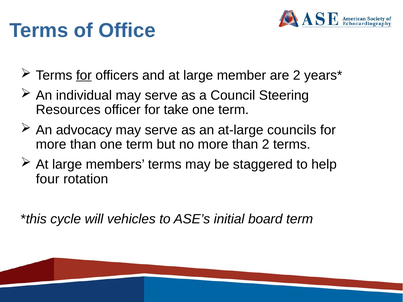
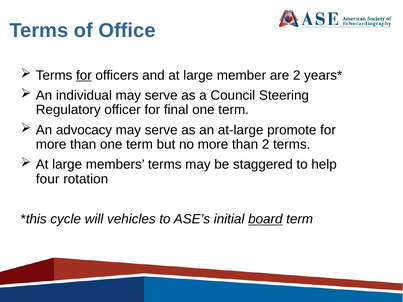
Resources: Resources -> Regulatory (68, 110)
take: take -> final (176, 110)
councils: councils -> promote (292, 130)
board underline: none -> present (265, 219)
